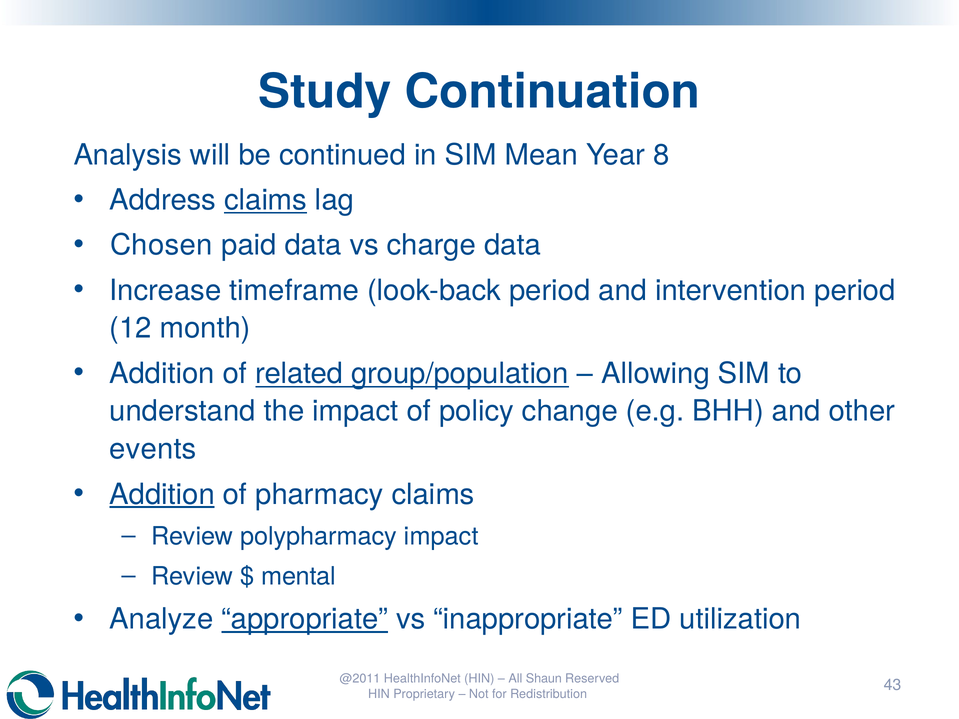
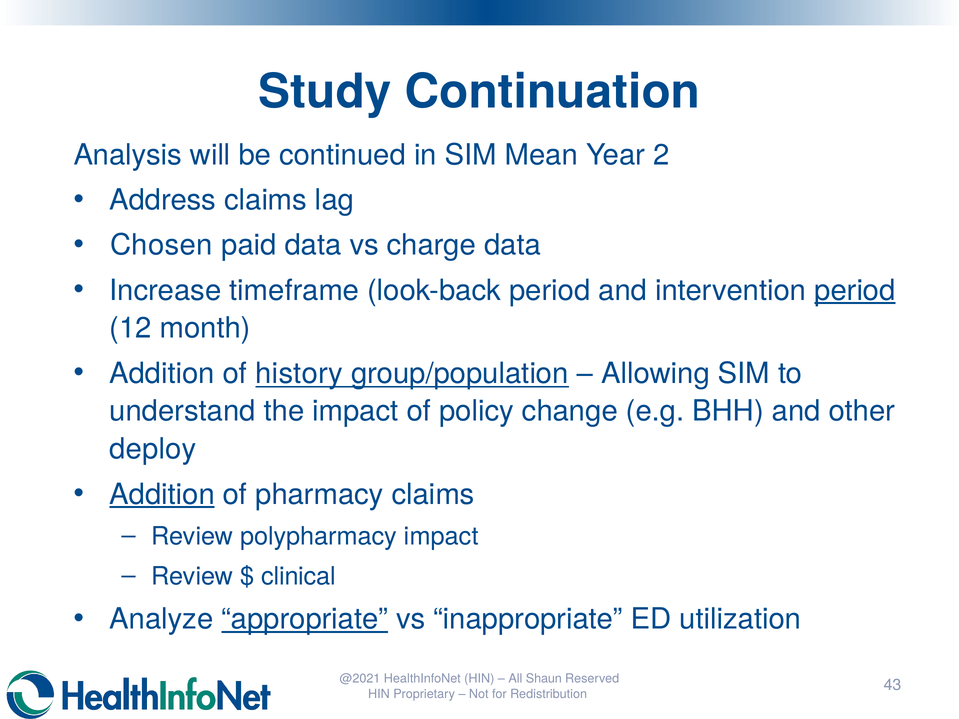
8: 8 -> 2 (661, 155)
claims underline: present -> none (266, 200)
period underline: none -> present (855, 290)
related: related -> history (299, 374)
events: events -> deploy (153, 449)
mental: mental -> clinical (299, 577)
@2011: @2011 -> @2021 (360, 679)
